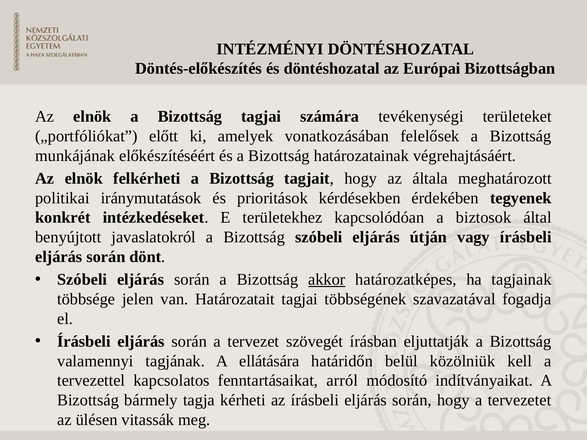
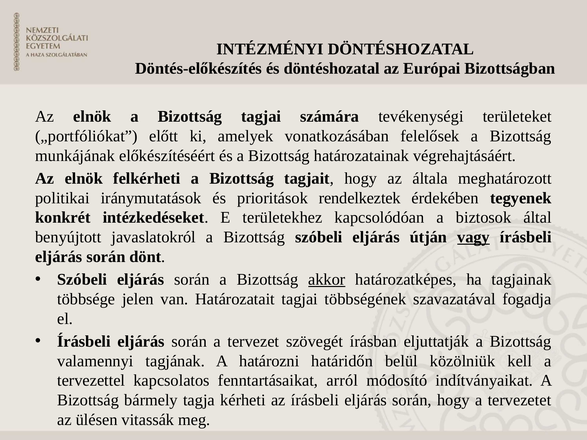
kérdésekben: kérdésekben -> rendelkeztek (360, 198)
vagy underline: none -> present (474, 237)
ellátására: ellátására -> határozni (269, 361)
